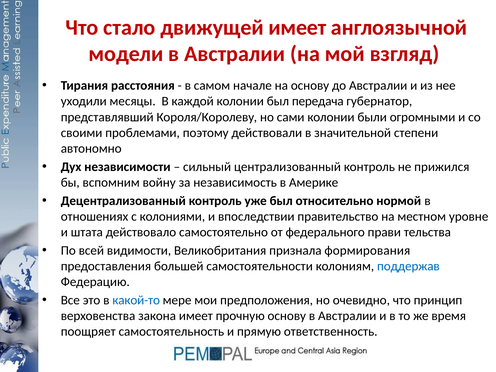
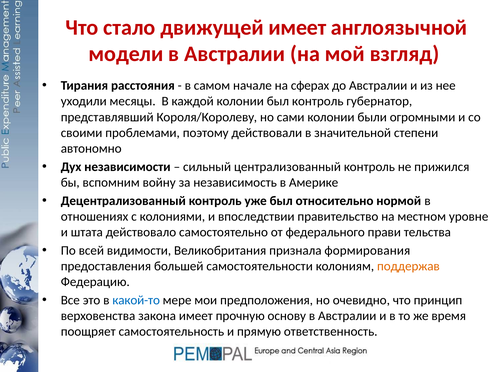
на основу: основу -> сферах (310, 86)
был передача: передача -> контроль (318, 101)
поддержав colour: blue -> orange (408, 266)
